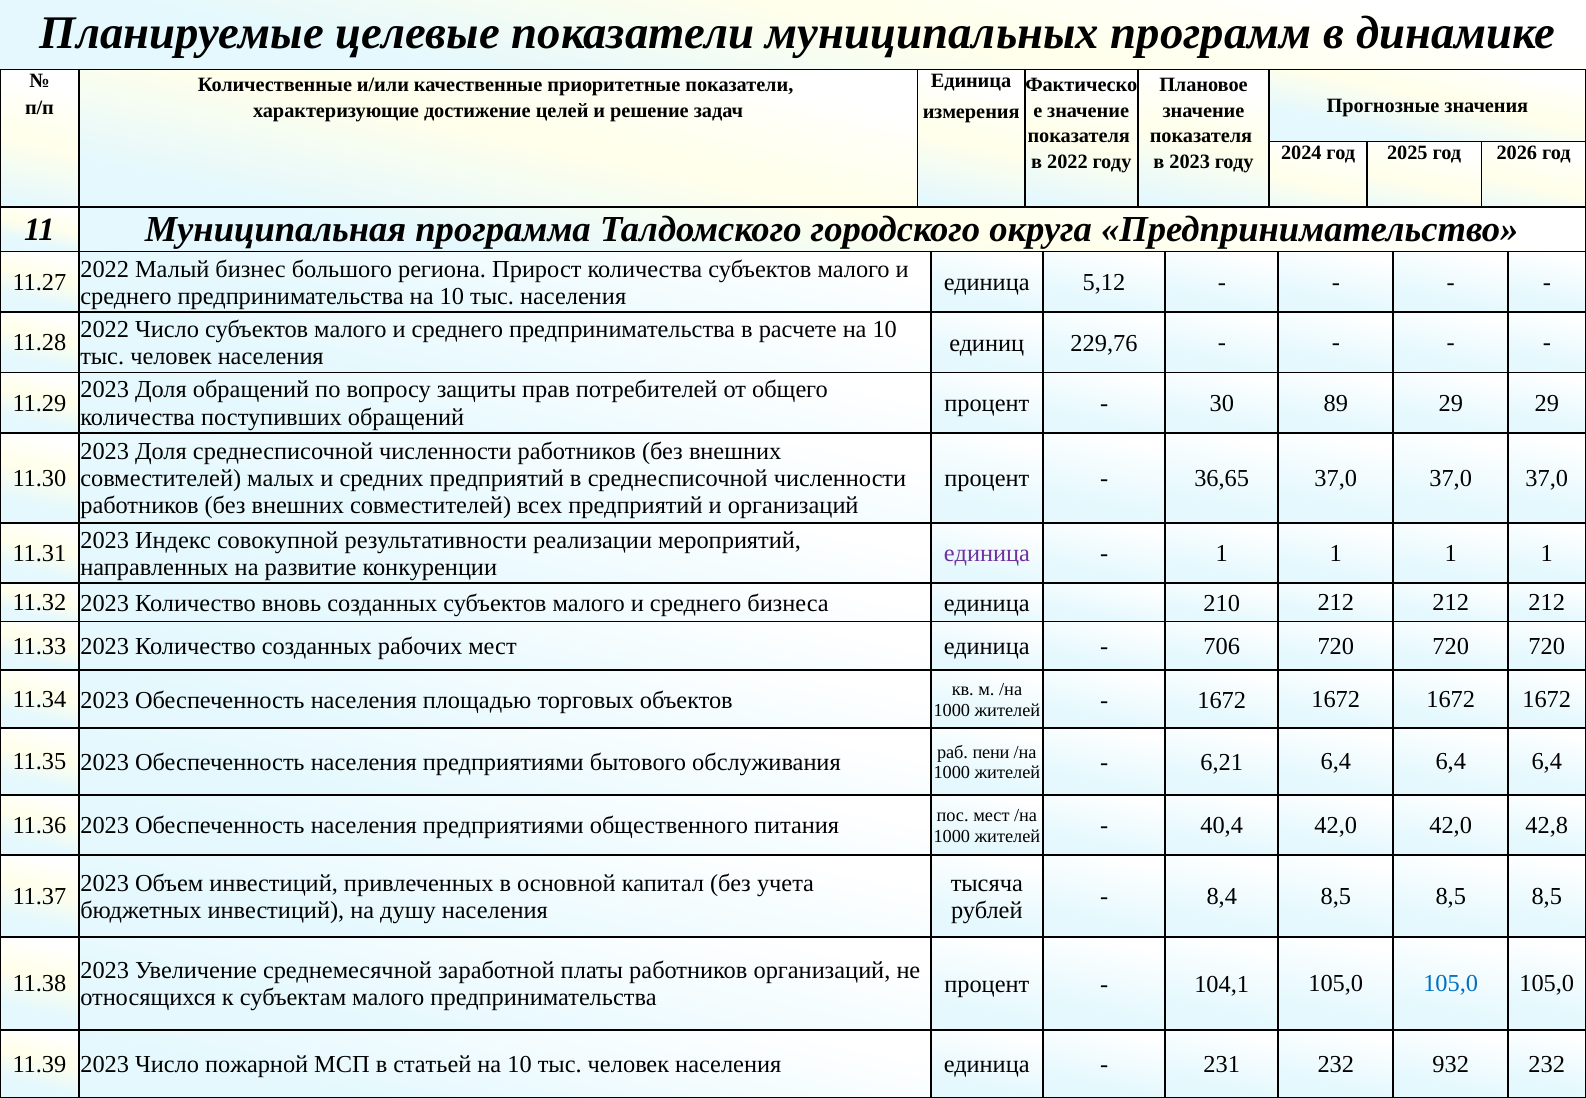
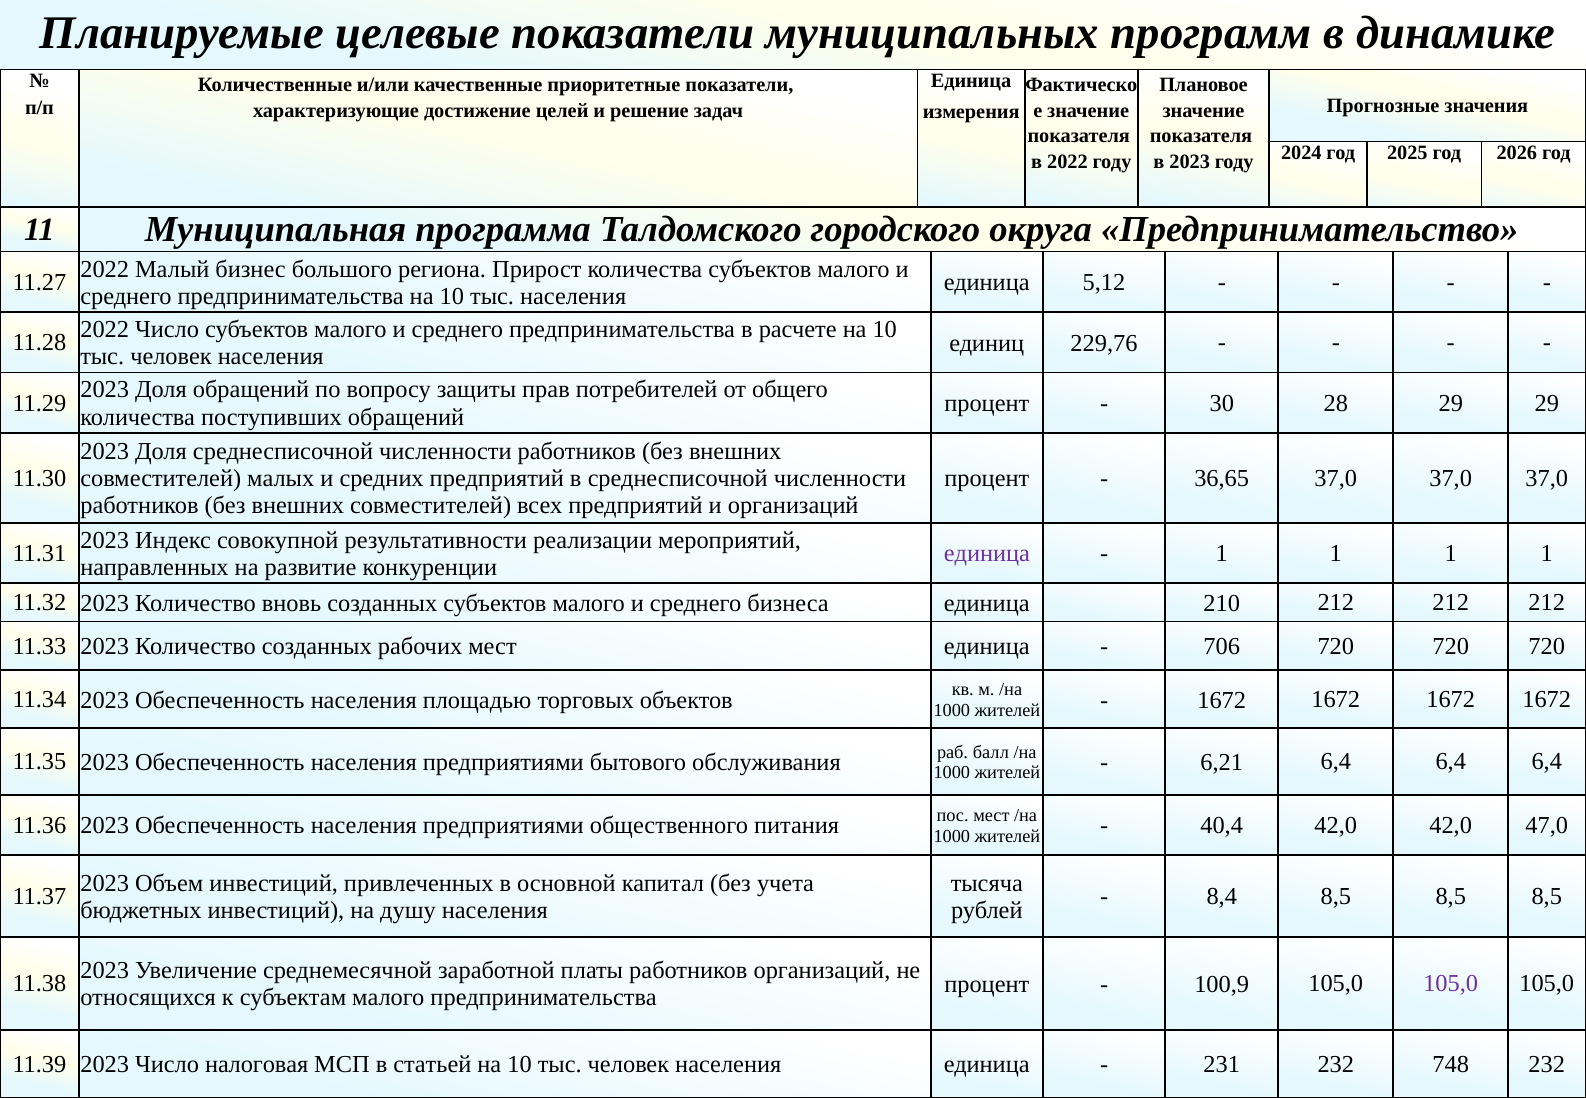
89: 89 -> 28 (1336, 403)
пени: пени -> балл (991, 752)
42,8: 42,8 -> 47,0 (1547, 825)
104,1: 104,1 -> 100,9 (1222, 984)
105,0 colour: blue -> purple (1451, 984)
пожарной: пожарной -> налоговая (257, 1065)
932: 932 -> 748 (1451, 1064)
